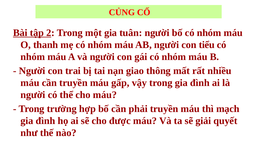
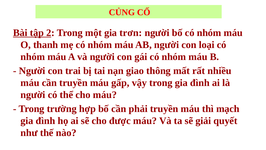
tuân: tuân -> trơn (131, 33)
tiểu: tiểu -> loại (207, 45)
